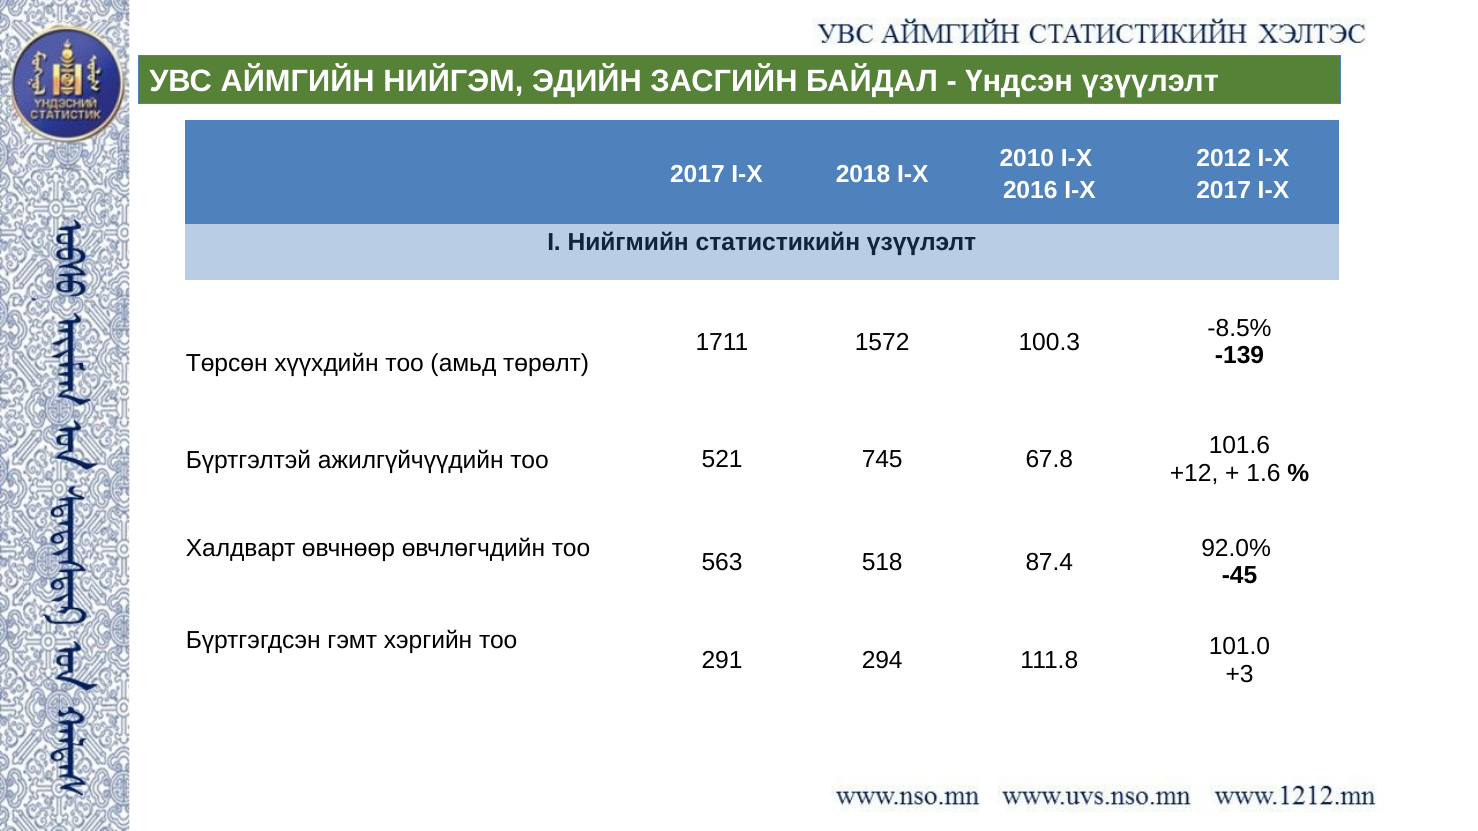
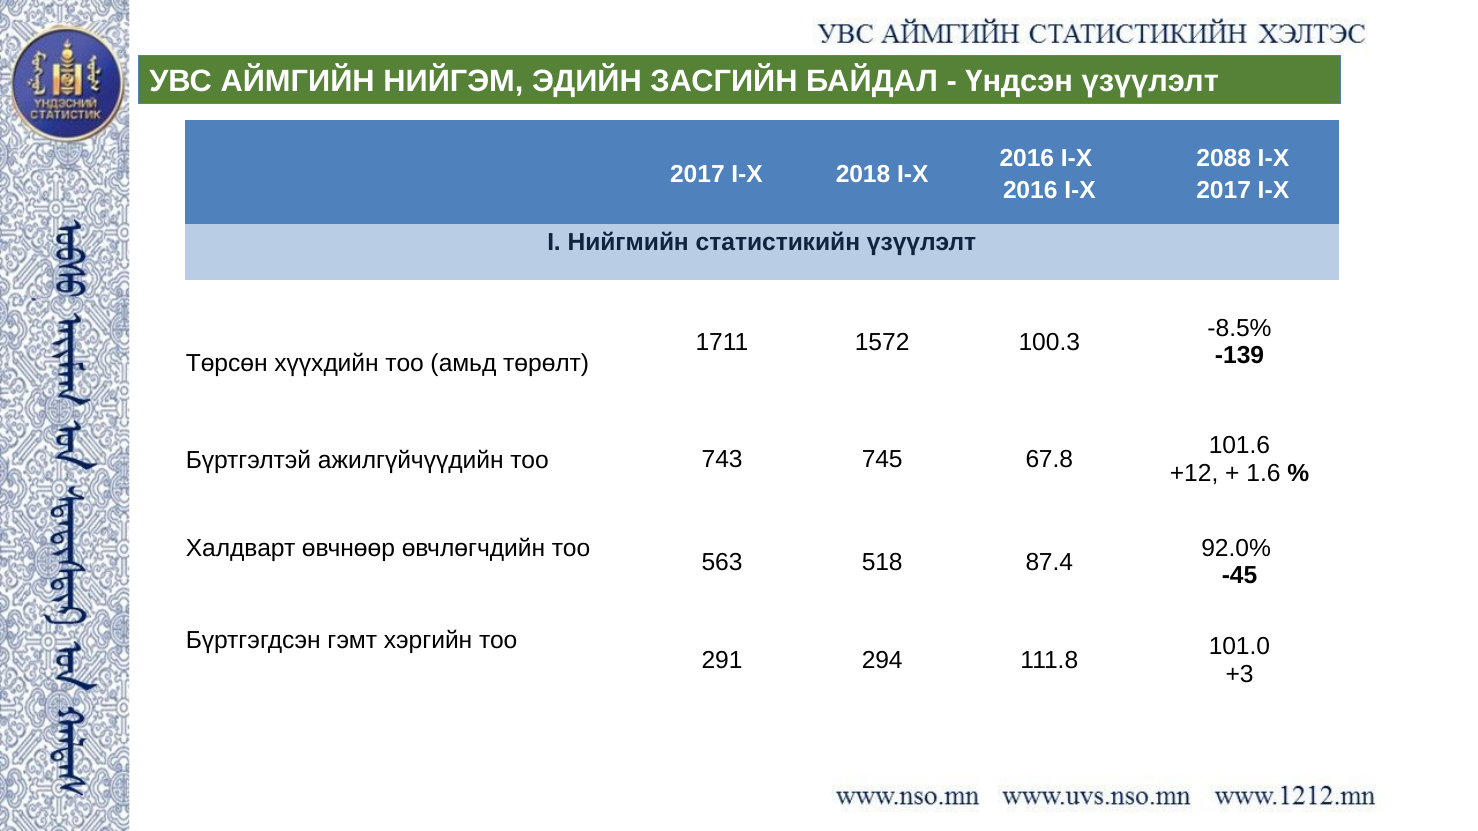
2010: 2010 -> 2016 (1027, 159)
2012: 2012 -> 2088 (1224, 159)
521: 521 -> 743 (722, 459)
